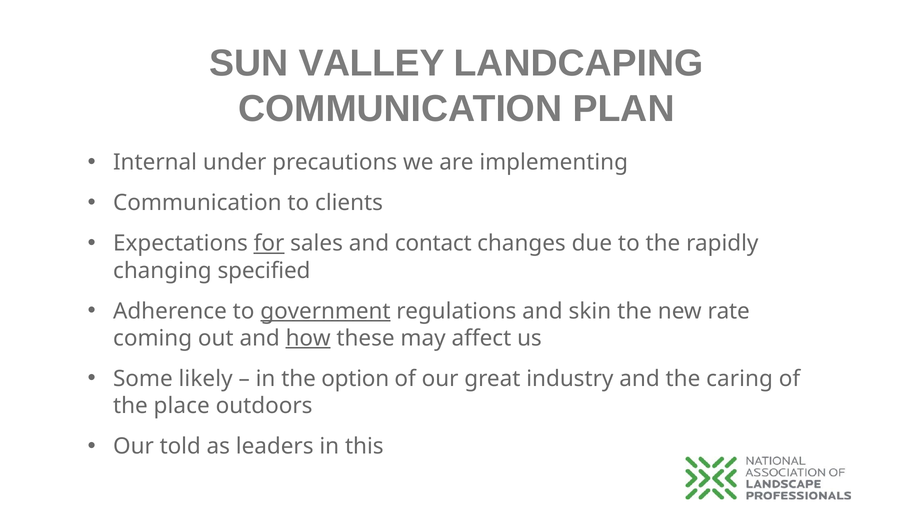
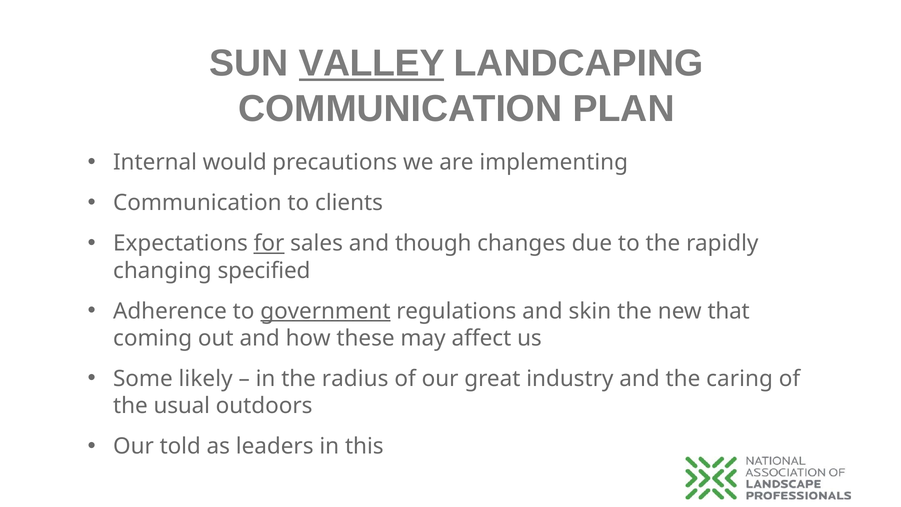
VALLEY underline: none -> present (372, 64)
under: under -> would (235, 162)
contact: contact -> though (433, 243)
rate: rate -> that (729, 311)
how underline: present -> none (308, 338)
option: option -> radius (355, 379)
place: place -> usual (182, 406)
